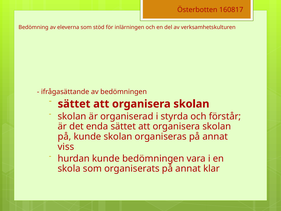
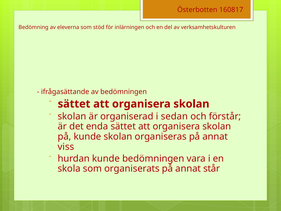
styrda: styrda -> sedan (174, 116)
klar: klar -> står (212, 168)
